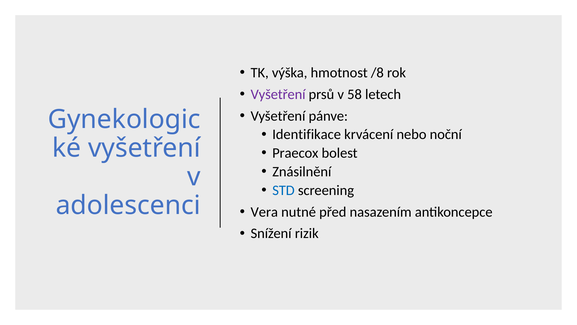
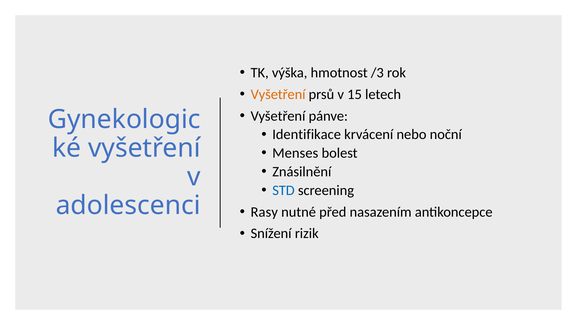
/8: /8 -> /3 (377, 73)
Vyšetření colour: purple -> orange (278, 94)
58: 58 -> 15 (355, 94)
Praecox: Praecox -> Menses (295, 153)
Vera: Vera -> Rasy (264, 212)
